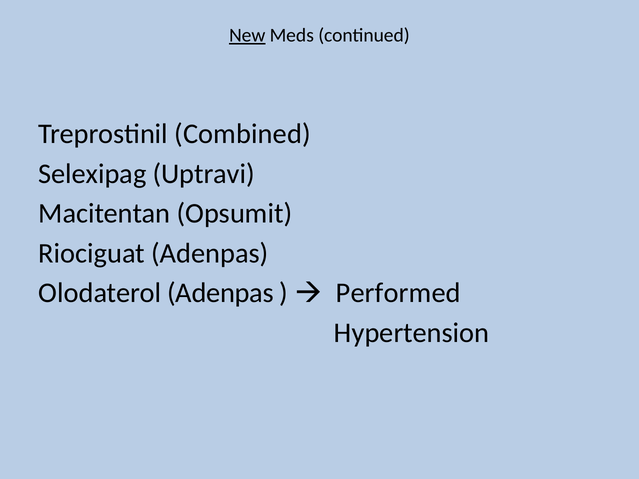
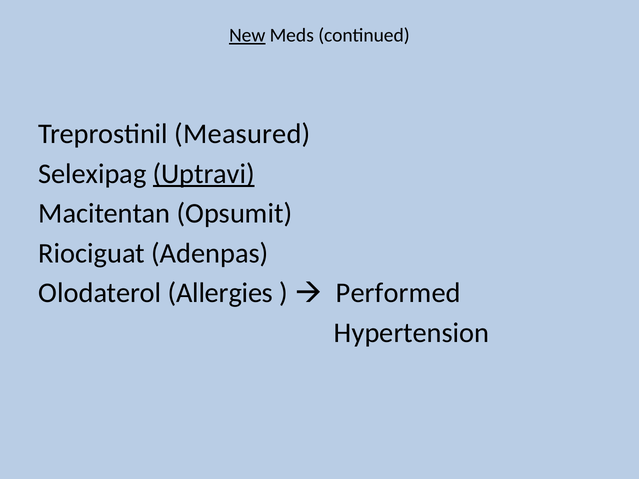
Combined: Combined -> Measured (243, 134)
Uptravi underline: none -> present (204, 174)
Olodaterol Adenpas: Adenpas -> Allergies (220, 293)
